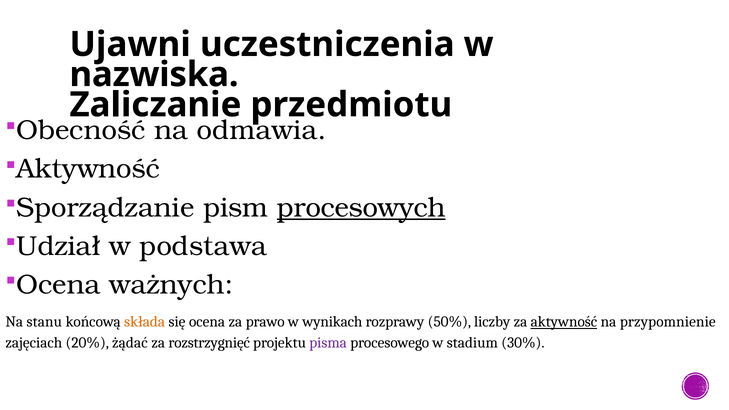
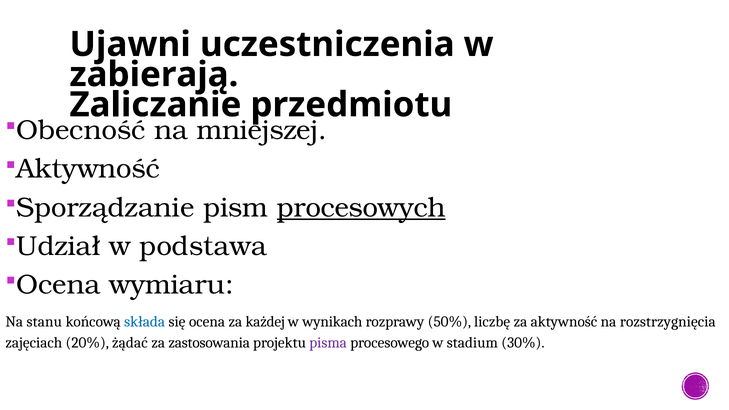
nazwiska: nazwiska -> zabierają (154, 75)
odmawia: odmawia -> mniejszej (262, 130)
ważnych: ważnych -> wymiaru (172, 285)
składa colour: orange -> blue (145, 322)
prawo: prawo -> każdej (265, 322)
liczby: liczby -> liczbę (492, 322)
aktywność underline: present -> none (564, 322)
przypomnienie: przypomnienie -> rozstrzygnięcia (668, 322)
rozstrzygnięć: rozstrzygnięć -> zastosowania (209, 343)
